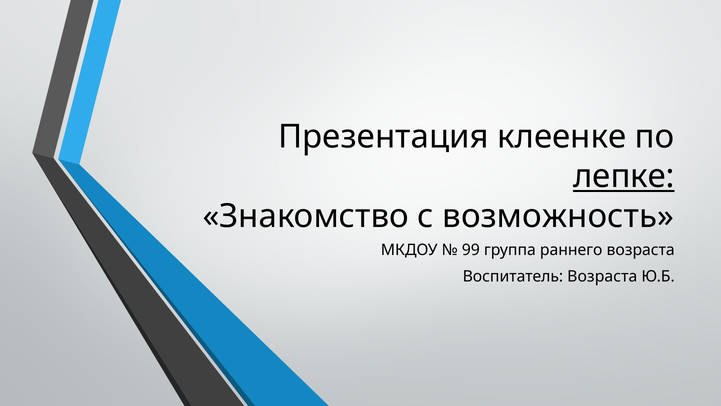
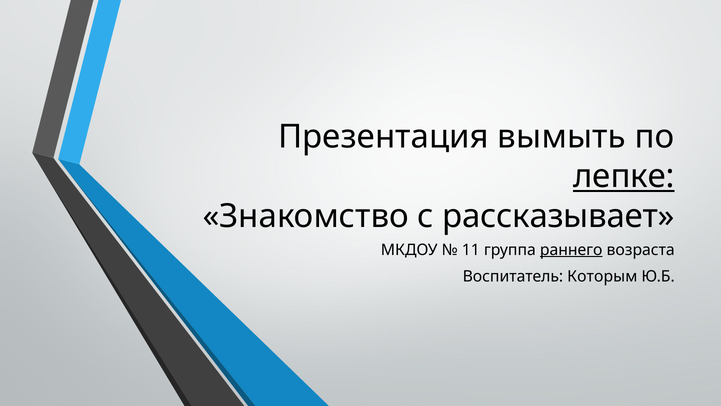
клеенке: клеенке -> вымыть (562, 137)
возможность: возможность -> рассказывает (558, 216)
99: 99 -> 11 (471, 250)
раннего underline: none -> present (571, 250)
Воспитатель Возраста: Возраста -> Которым (602, 276)
